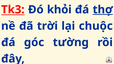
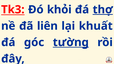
trời: trời -> liên (47, 26)
chuộc: chuộc -> khuất (96, 26)
tường underline: none -> present (71, 42)
